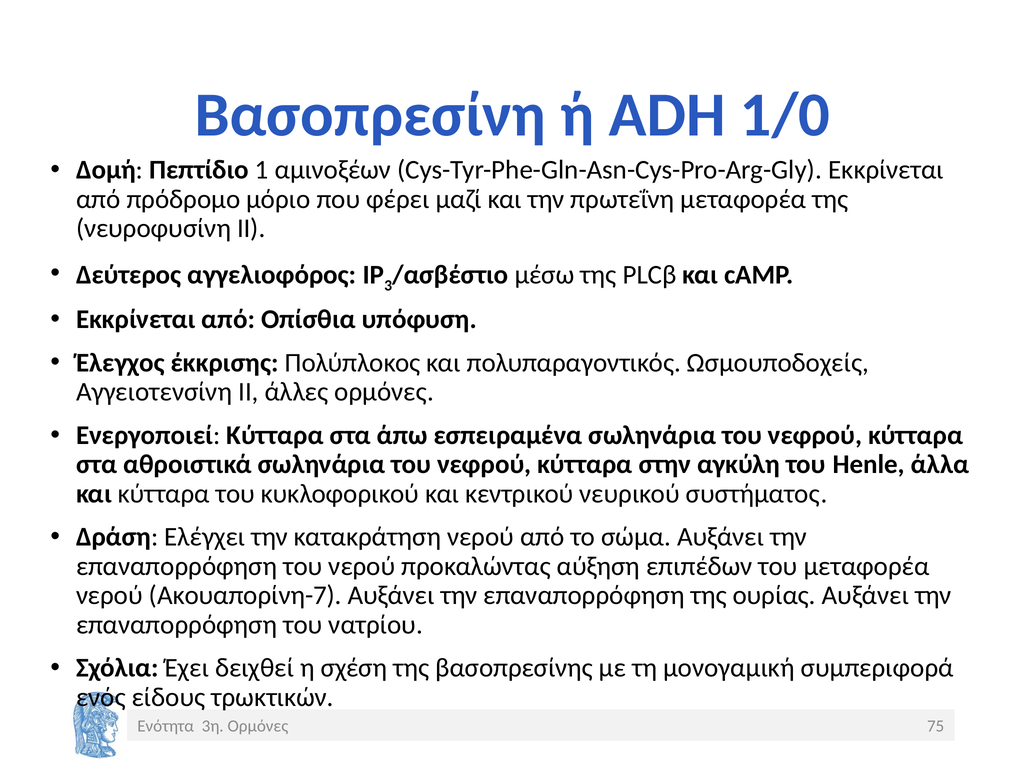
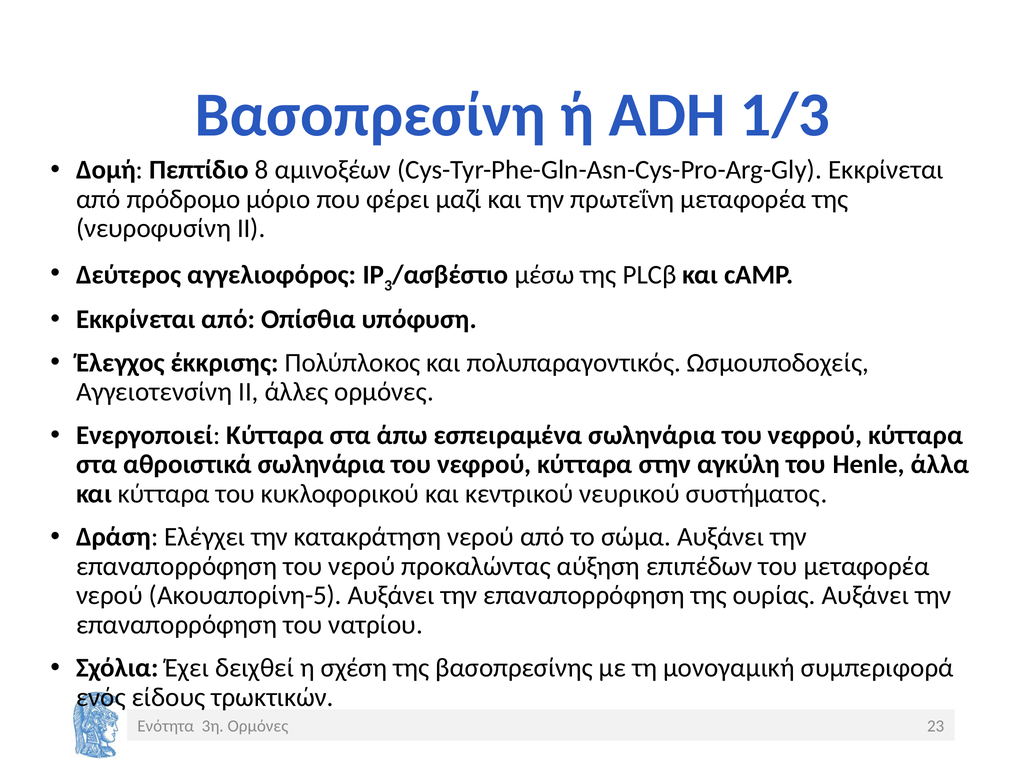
1/0: 1/0 -> 1/3 (785, 115)
1: 1 -> 8 (262, 170)
Ακουαπορίνη-7: Ακουαπορίνη-7 -> Ακουαπορίνη-5 (245, 595)
75: 75 -> 23 (936, 726)
